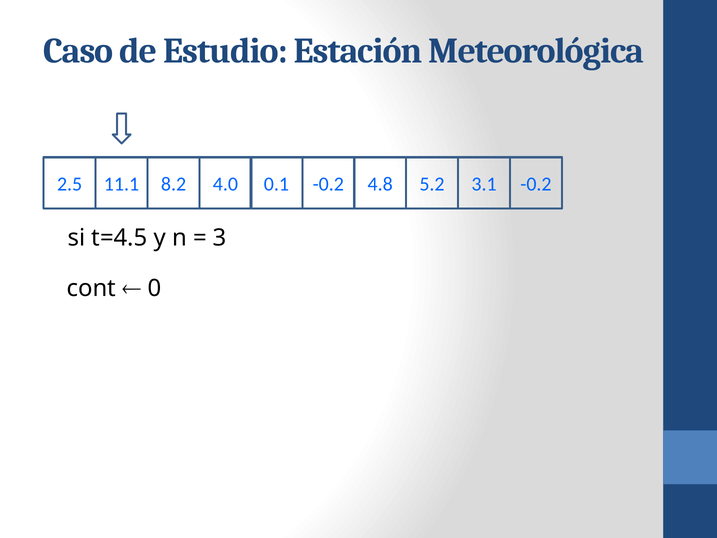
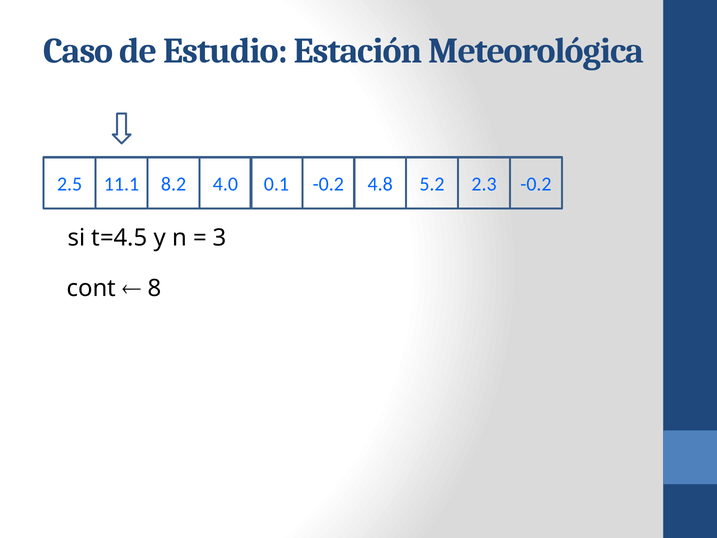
3.1: 3.1 -> 2.3 (484, 184)
0: 0 -> 8 (155, 288)
